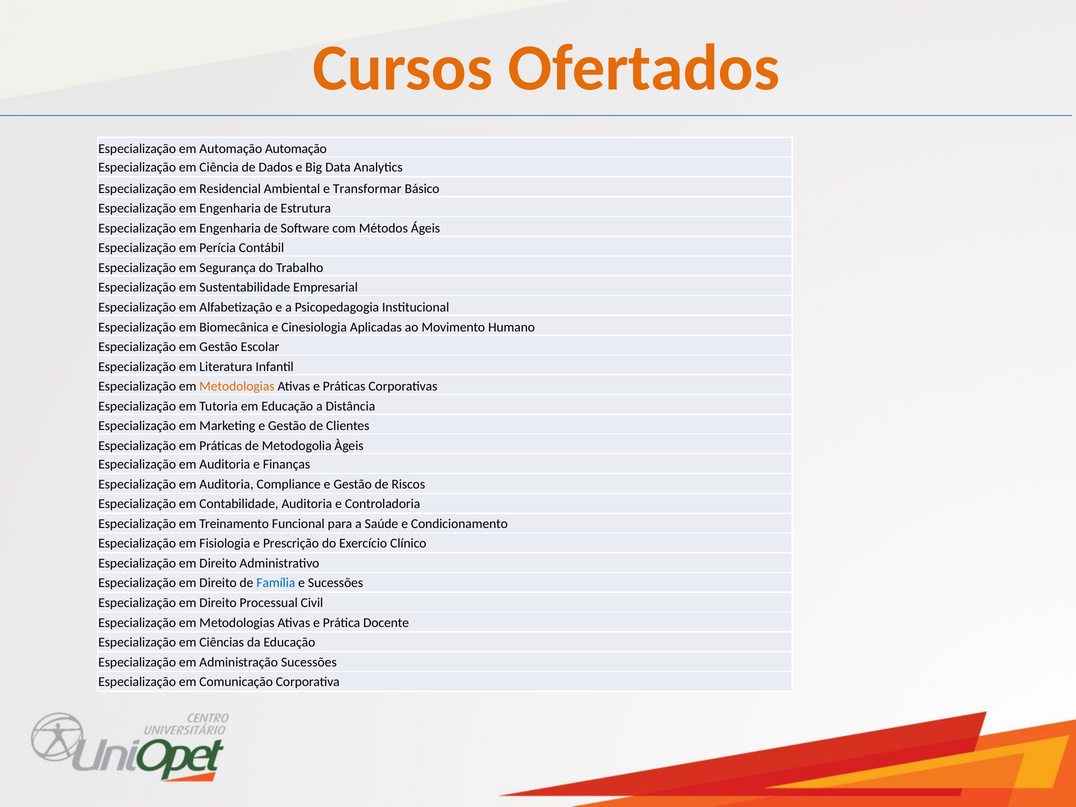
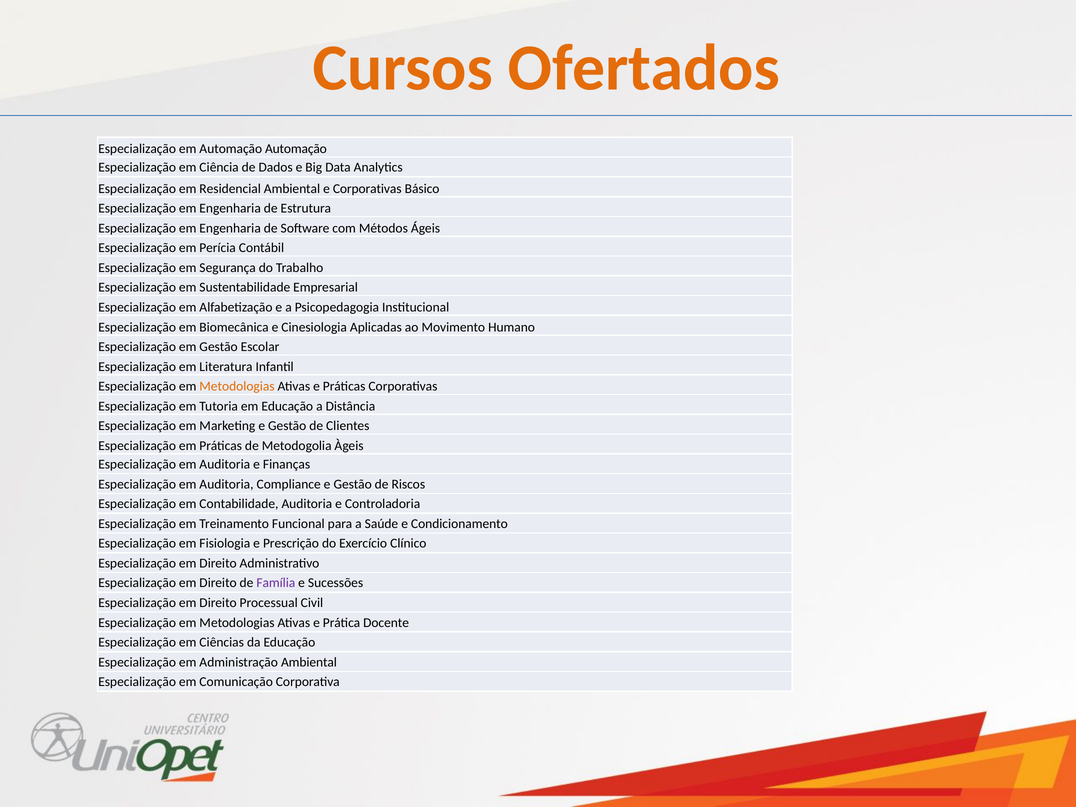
e Transformar: Transformar -> Corporativas (367, 189)
Família colour: blue -> purple (276, 583)
Administração Sucessões: Sucessões -> Ambiental (309, 662)
